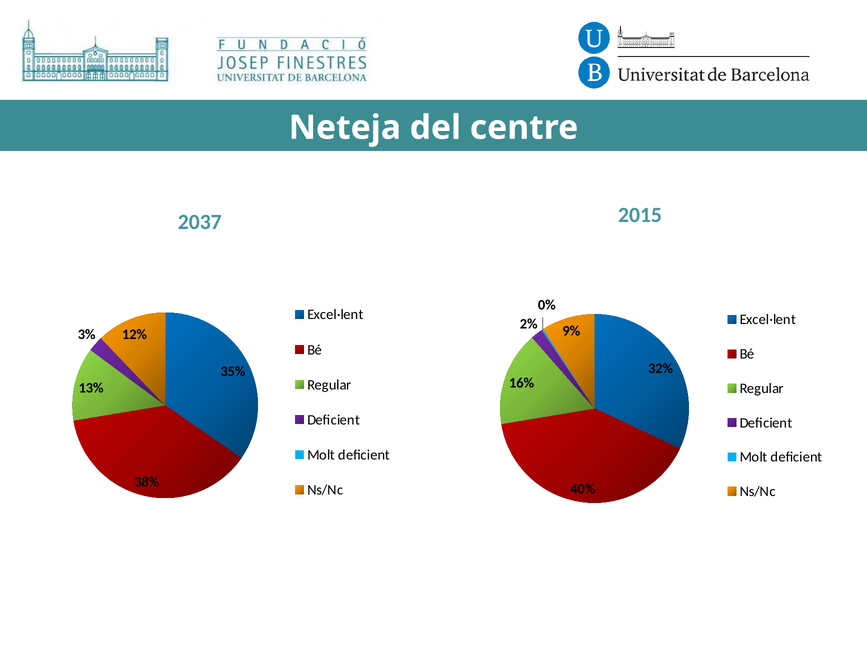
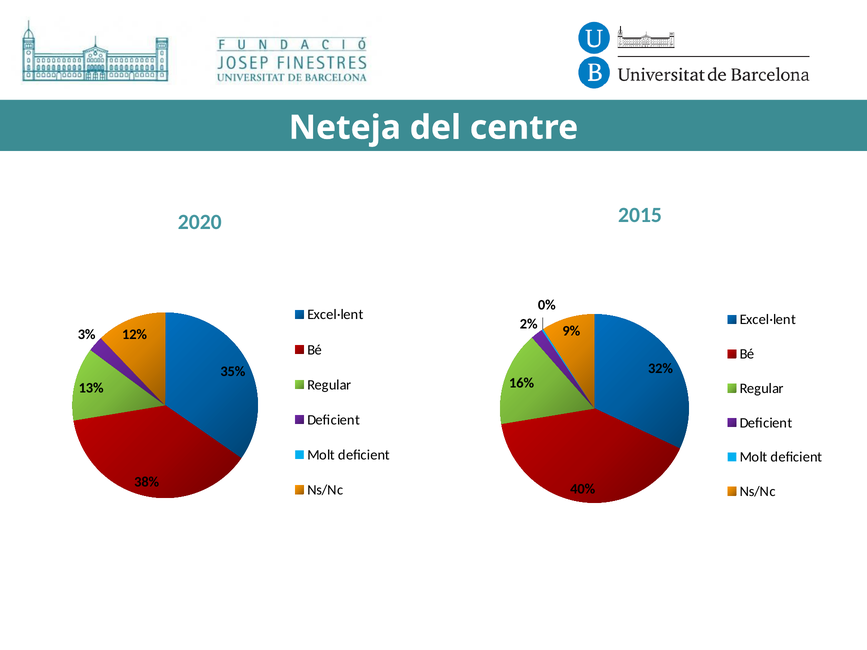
2037: 2037 -> 2020 (200, 222)
